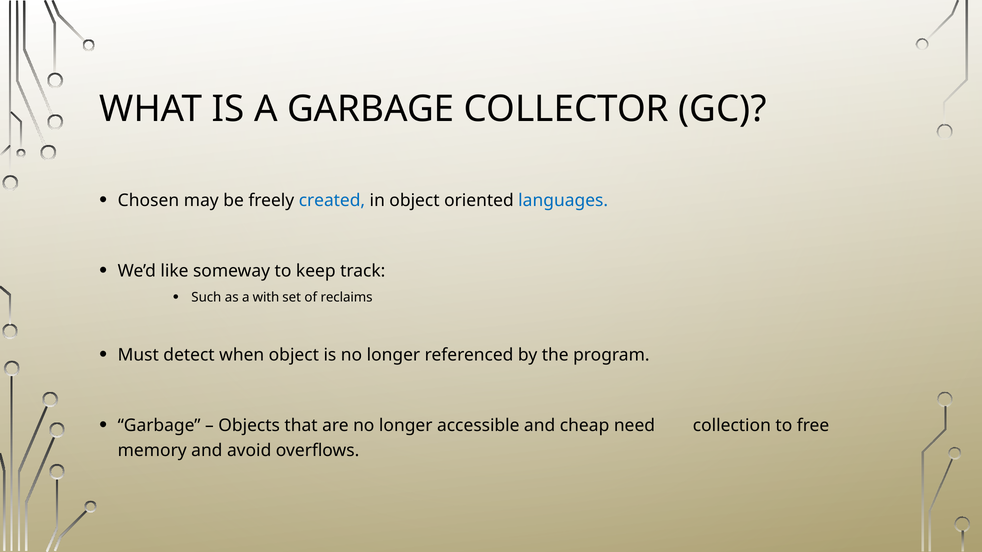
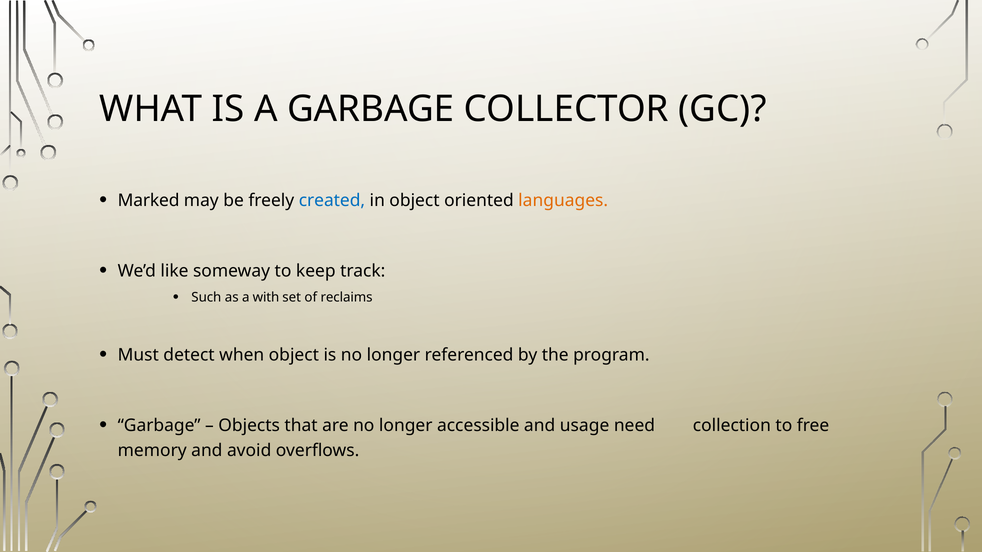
Chosen: Chosen -> Marked (149, 201)
languages colour: blue -> orange (563, 201)
cheap: cheap -> usage (585, 426)
